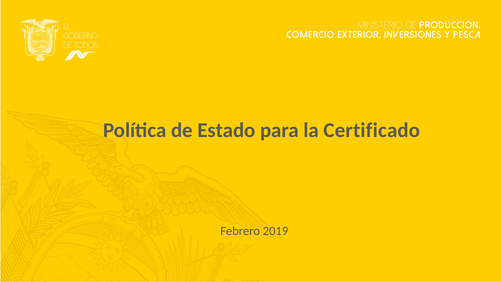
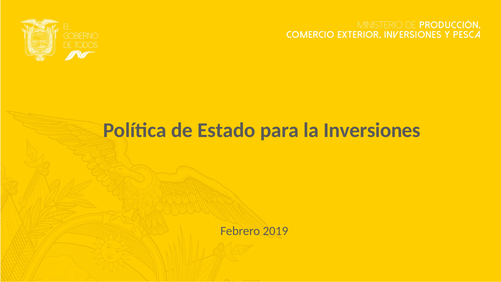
Certificado: Certificado -> Inversiones (372, 130)
